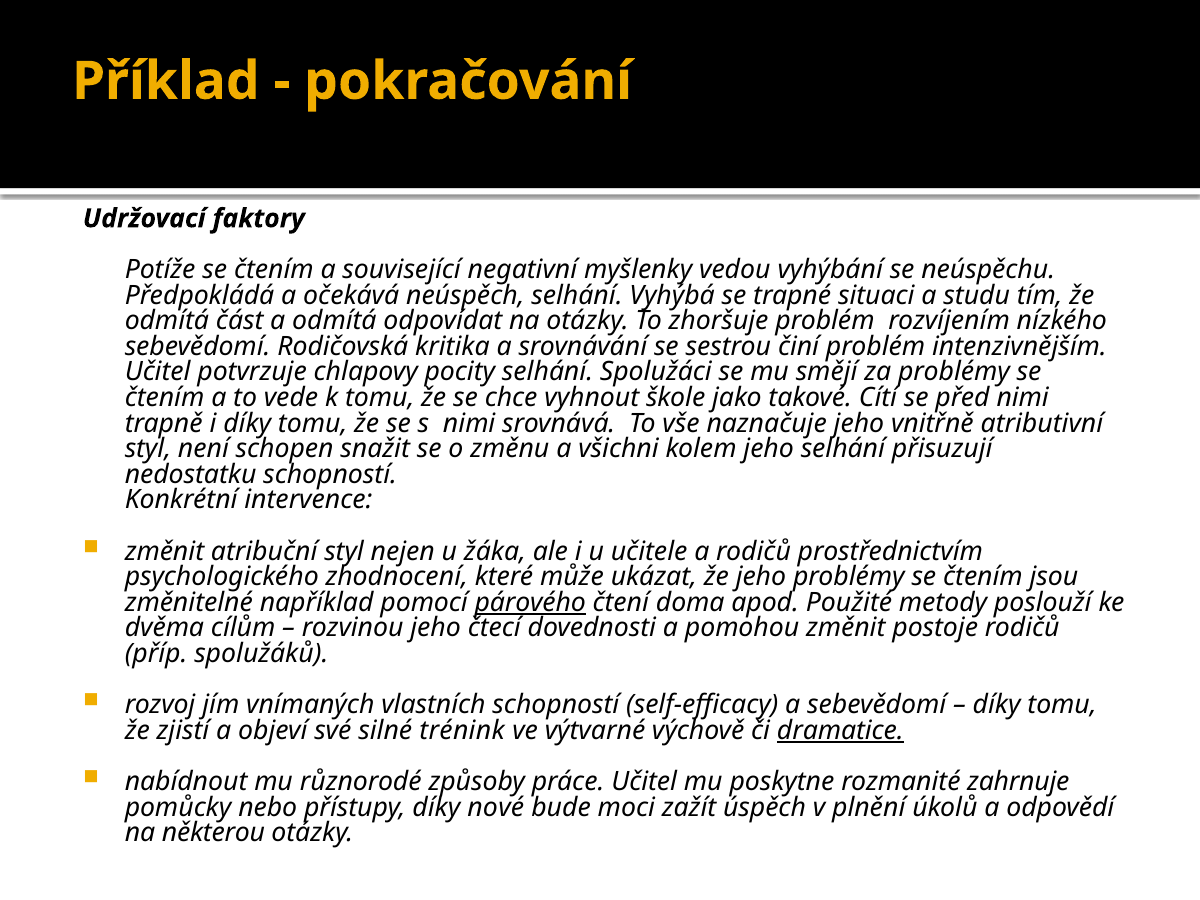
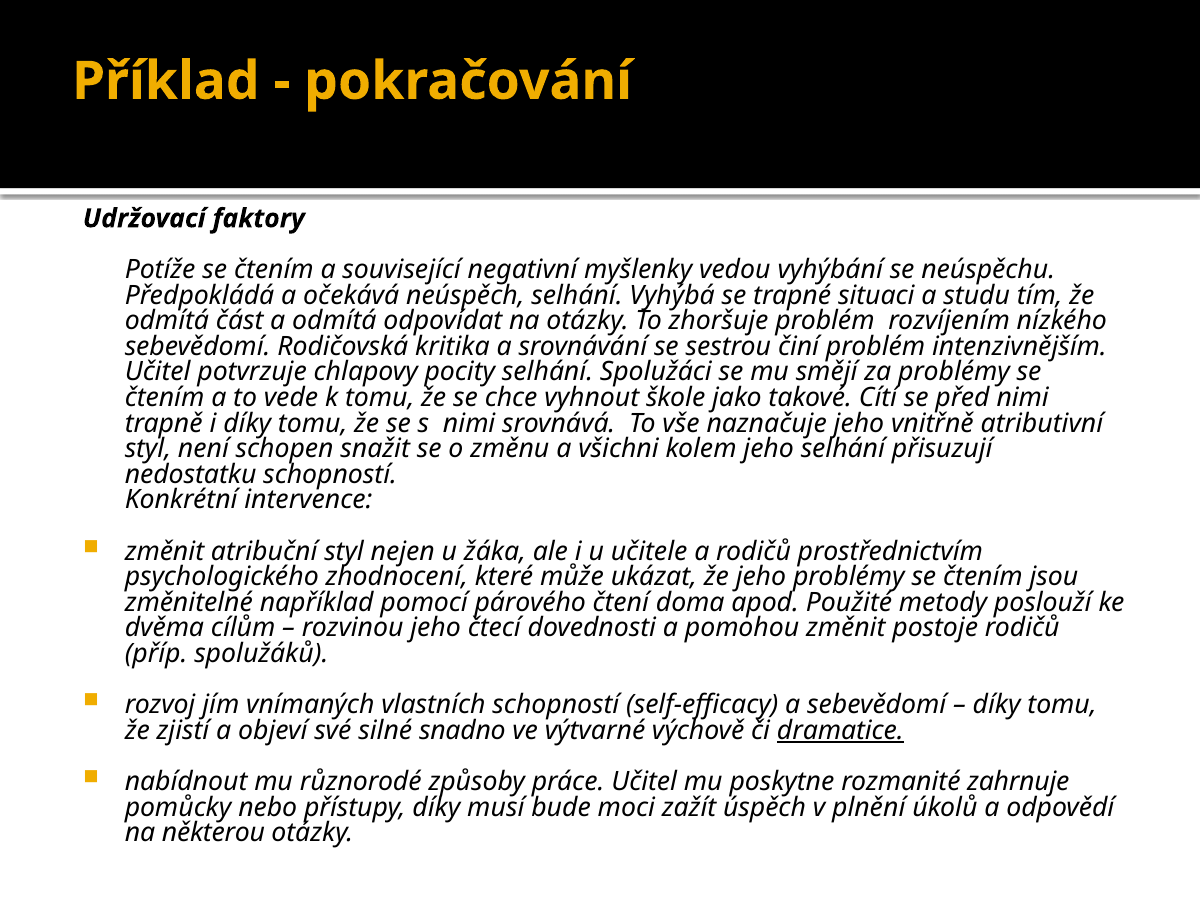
párového underline: present -> none (530, 603)
trénink: trénink -> snadno (462, 731)
nové: nové -> musí (496, 807)
